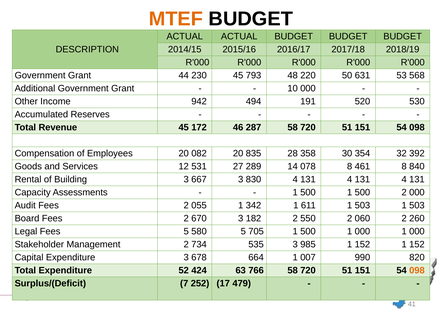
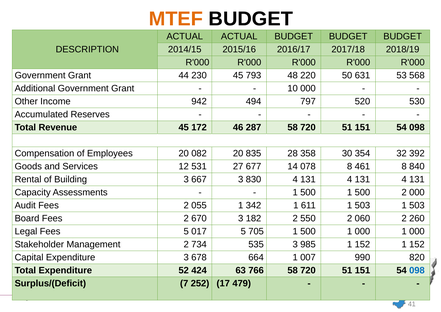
191: 191 -> 797 (308, 101)
289: 289 -> 677 (254, 166)
580: 580 -> 017 (199, 231)
098 colour: orange -> blue (417, 270)
